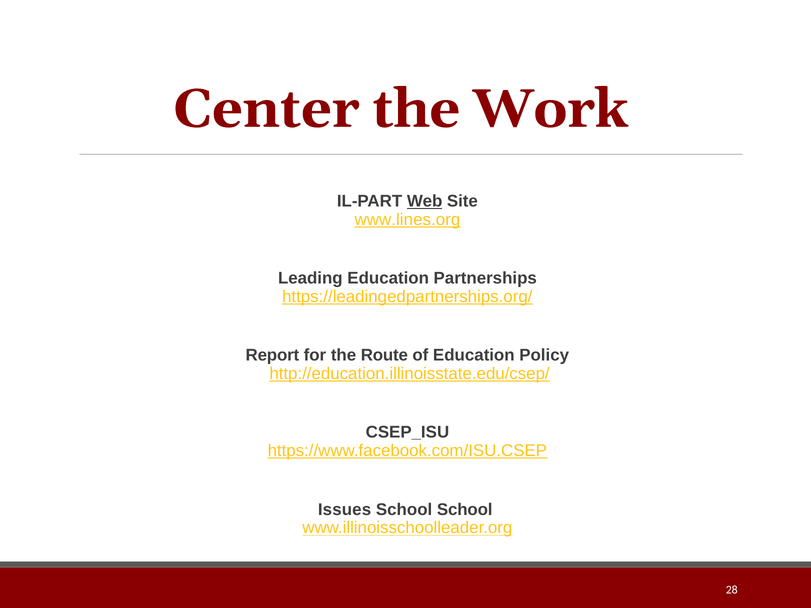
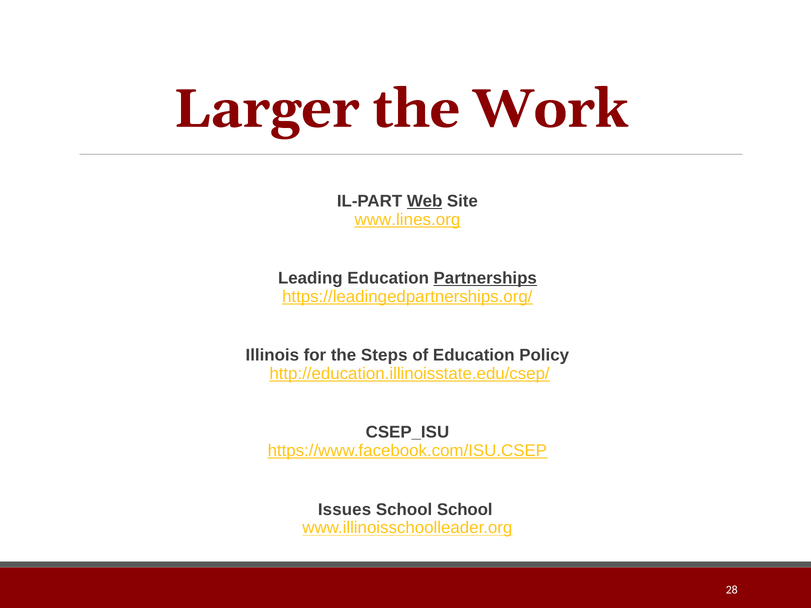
Center: Center -> Larger (267, 109)
Partnerships underline: none -> present (485, 278)
Report: Report -> Illinois (272, 356)
Route: Route -> Steps (384, 356)
